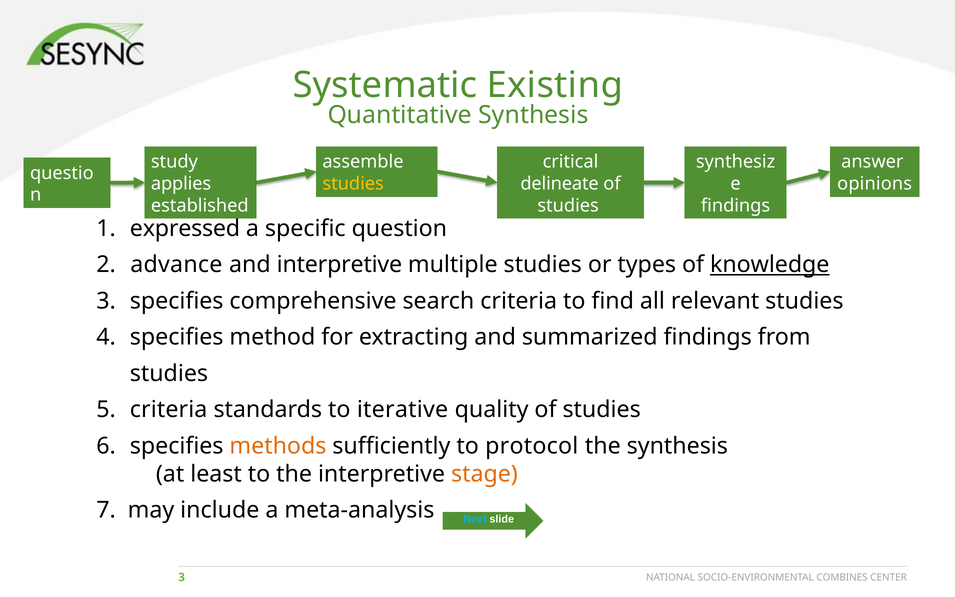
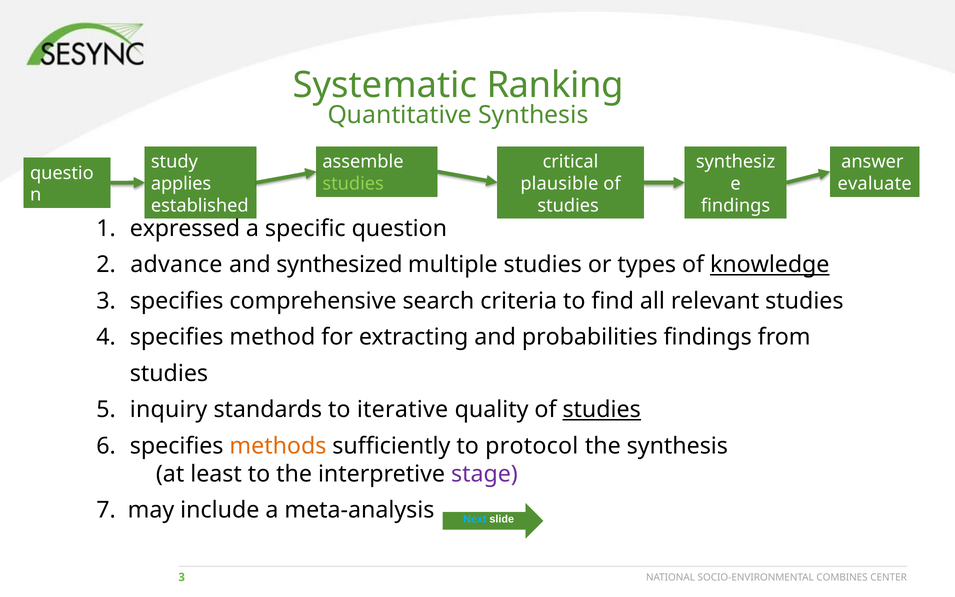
Existing: Existing -> Ranking (555, 85)
studies colour: yellow -> light green (353, 184)
opinions: opinions -> evaluate (875, 184)
delineate: delineate -> plausible (559, 184)
and interpretive: interpretive -> synthesized (339, 264)
summarized: summarized -> probabilities (590, 337)
criteria: criteria -> inquiry (169, 409)
studies underline: none -> present (602, 409)
stage colour: orange -> purple (484, 474)
